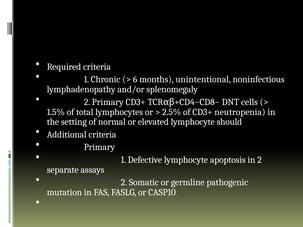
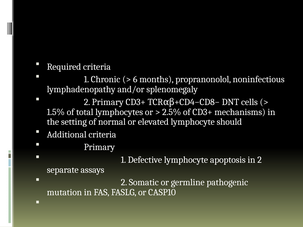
unintentional: unintentional -> propranonolol (203, 79)
neutropenia: neutropenia -> mechanisms (240, 112)
